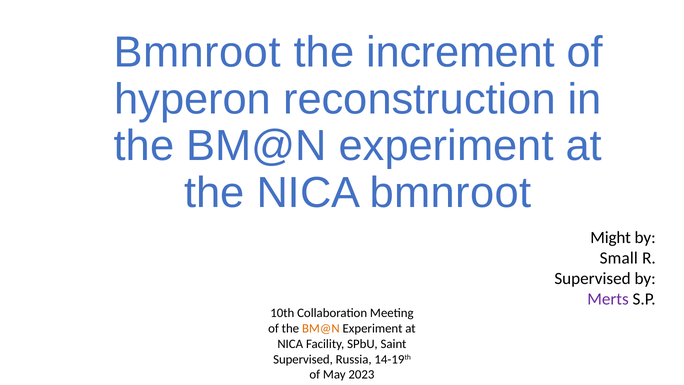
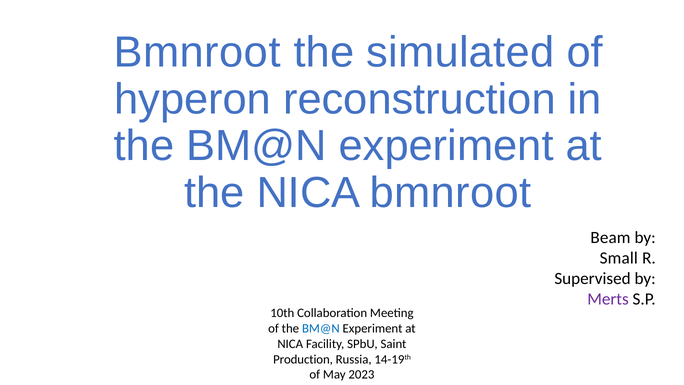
increment: increment -> simulated (460, 52)
Might: Might -> Beam (610, 238)
BM@N colour: orange -> blue (321, 328)
Supervised: Supervised -> Production (303, 359)
